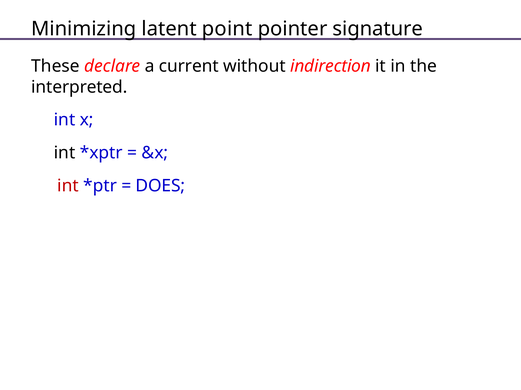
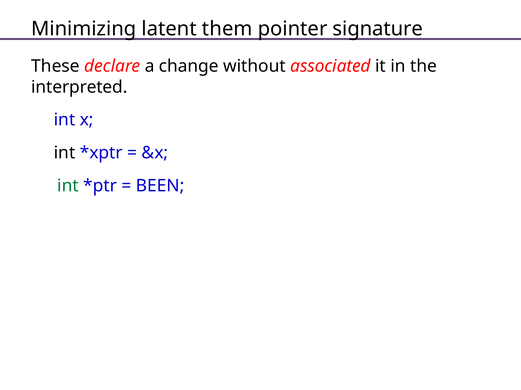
point: point -> them (227, 29)
current: current -> change (189, 66)
indirection: indirection -> associated (331, 66)
int colour: red -> green (68, 186)
DOES: DOES -> BEEN (160, 186)
